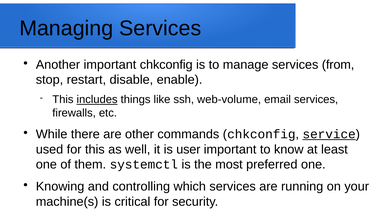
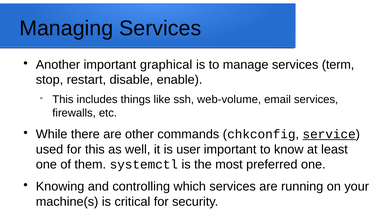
important chkconfig: chkconfig -> graphical (166, 65)
from: from -> term (338, 65)
includes underline: present -> none (97, 100)
